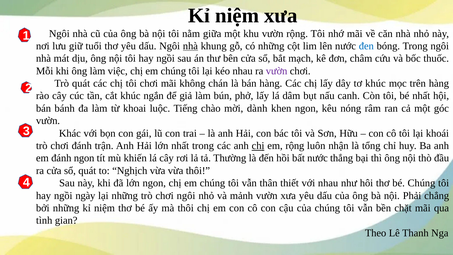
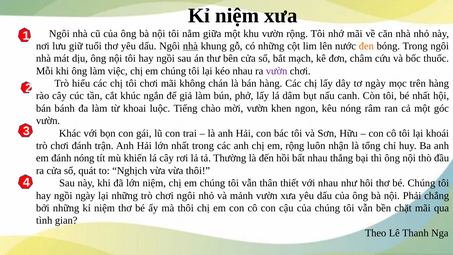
đen colour: blue -> orange (366, 46)
Trò quát: quát -> hiểu (81, 83)
tơ khúc: khúc -> ngày (375, 83)
mời dành: dành -> vườn (257, 108)
chị underline: present -> none (258, 146)
đánh ngon: ngon -> nóng (84, 158)
bất nước: nước -> nhau (317, 158)
lớn ngon: ngon -> niệm (154, 183)
